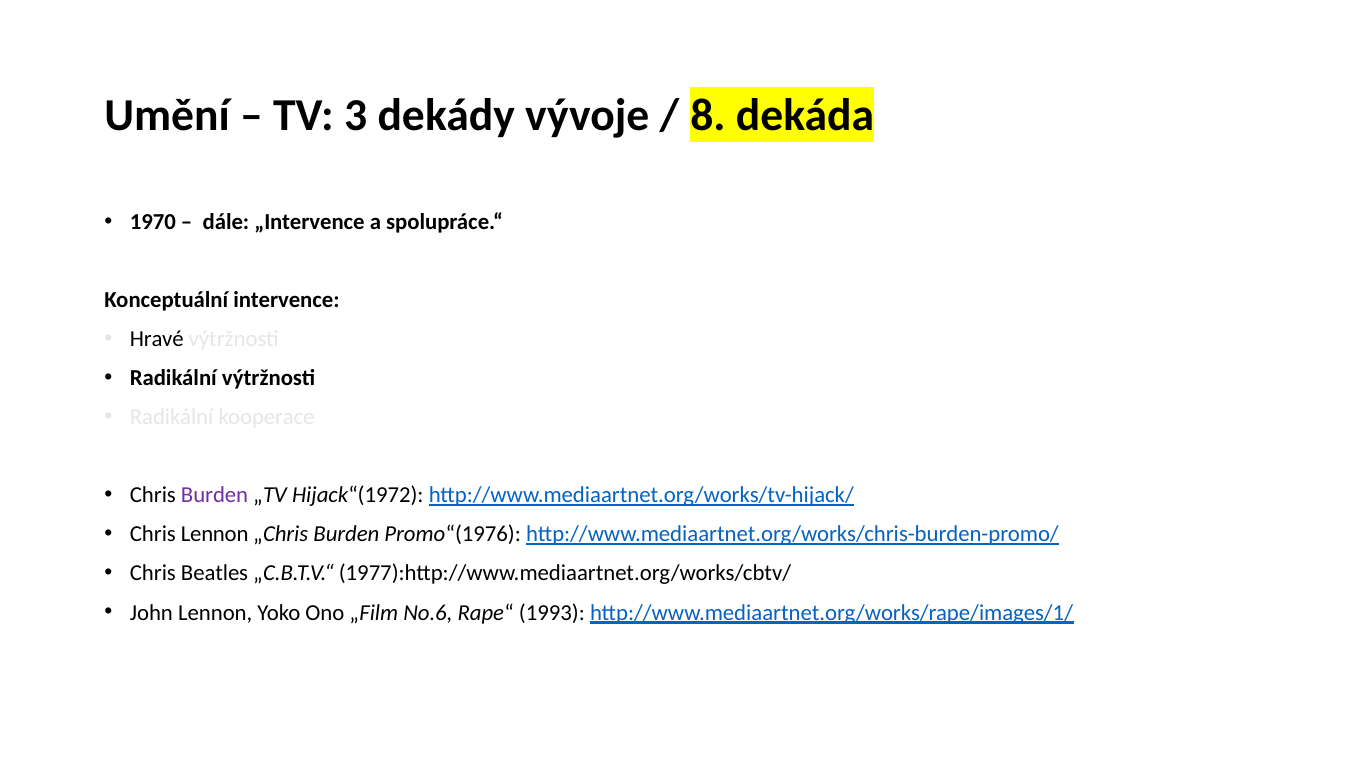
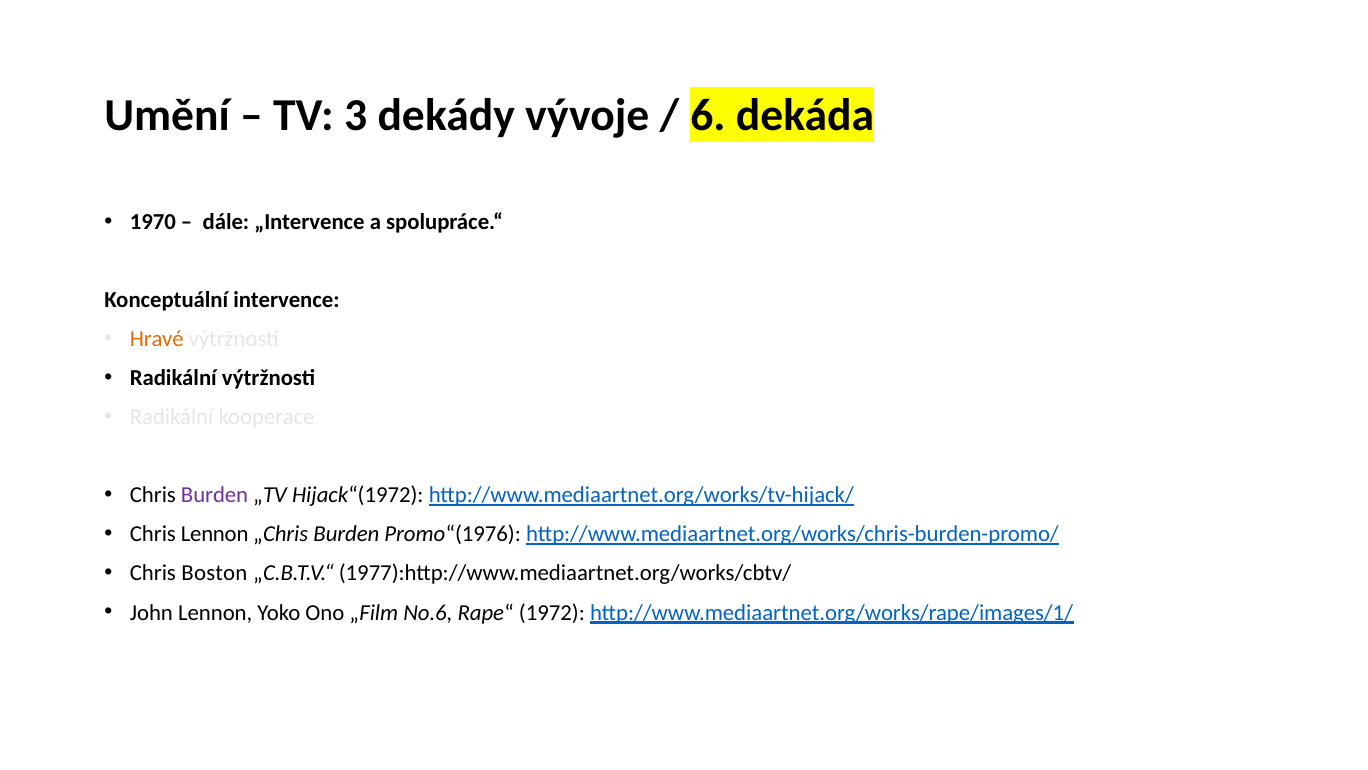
8: 8 -> 6 (708, 115)
Hravé colour: black -> orange (157, 339)
Beatles: Beatles -> Boston (214, 573)
1993: 1993 -> 1972 (552, 612)
